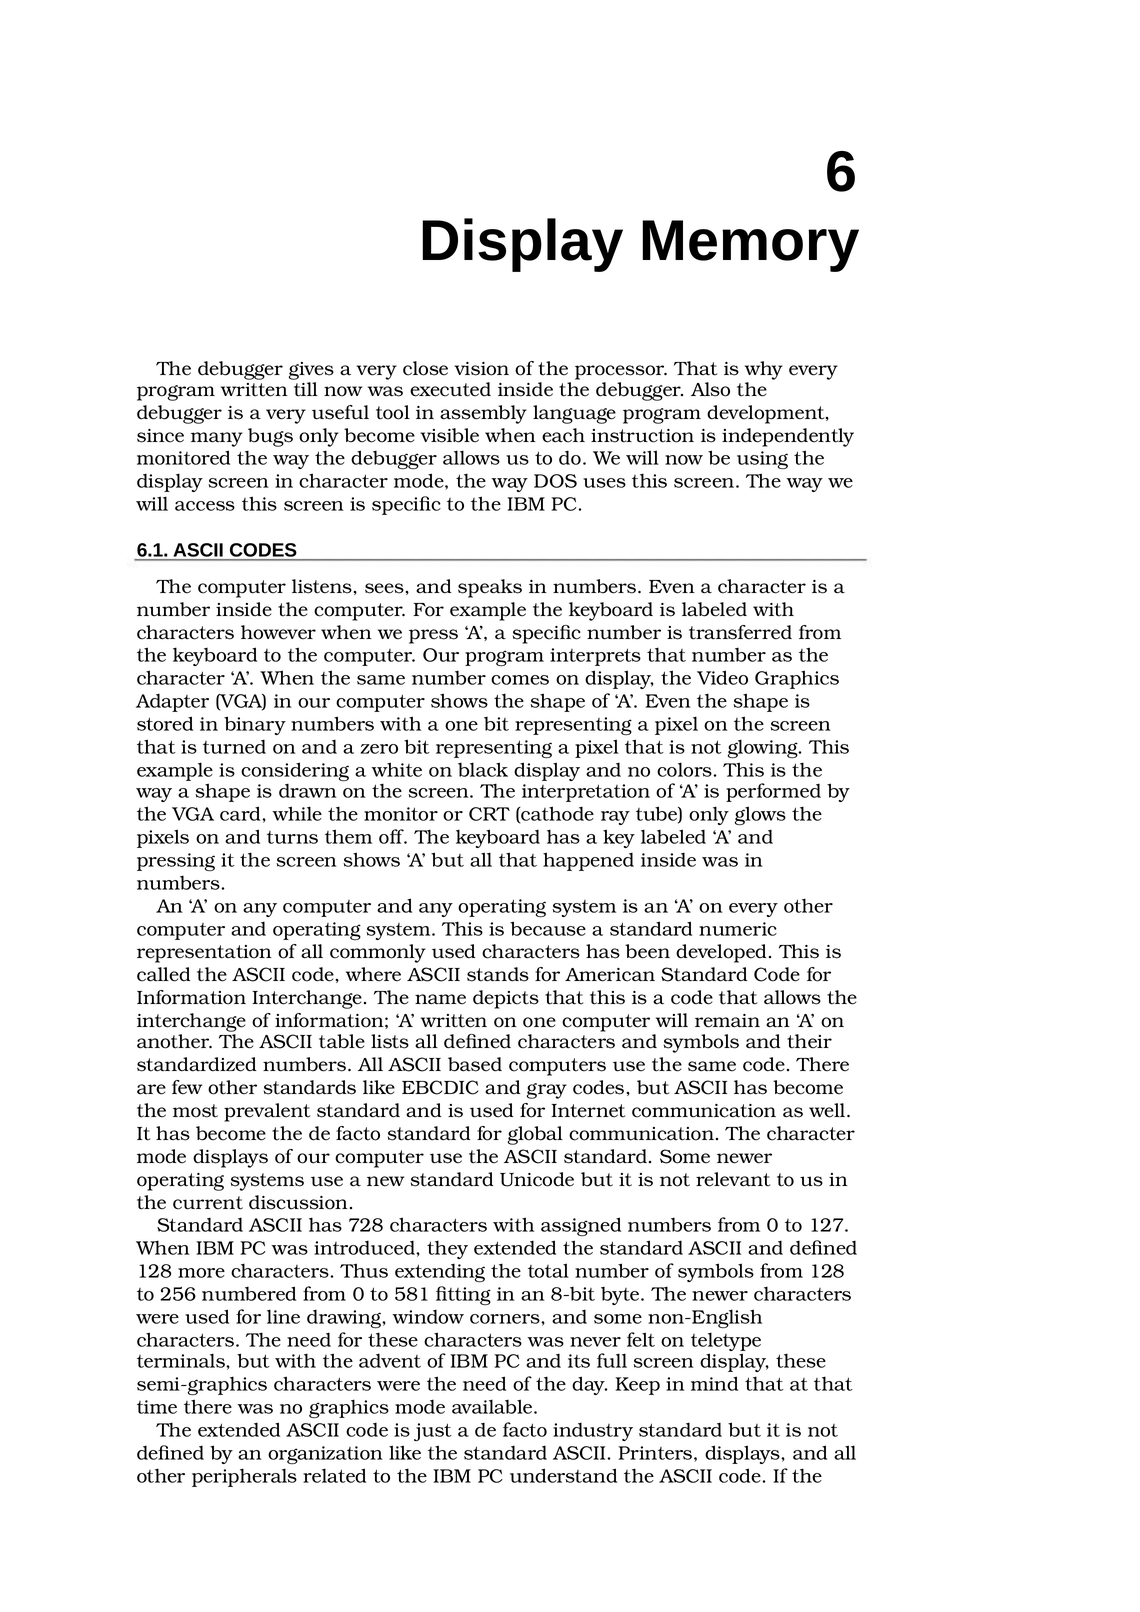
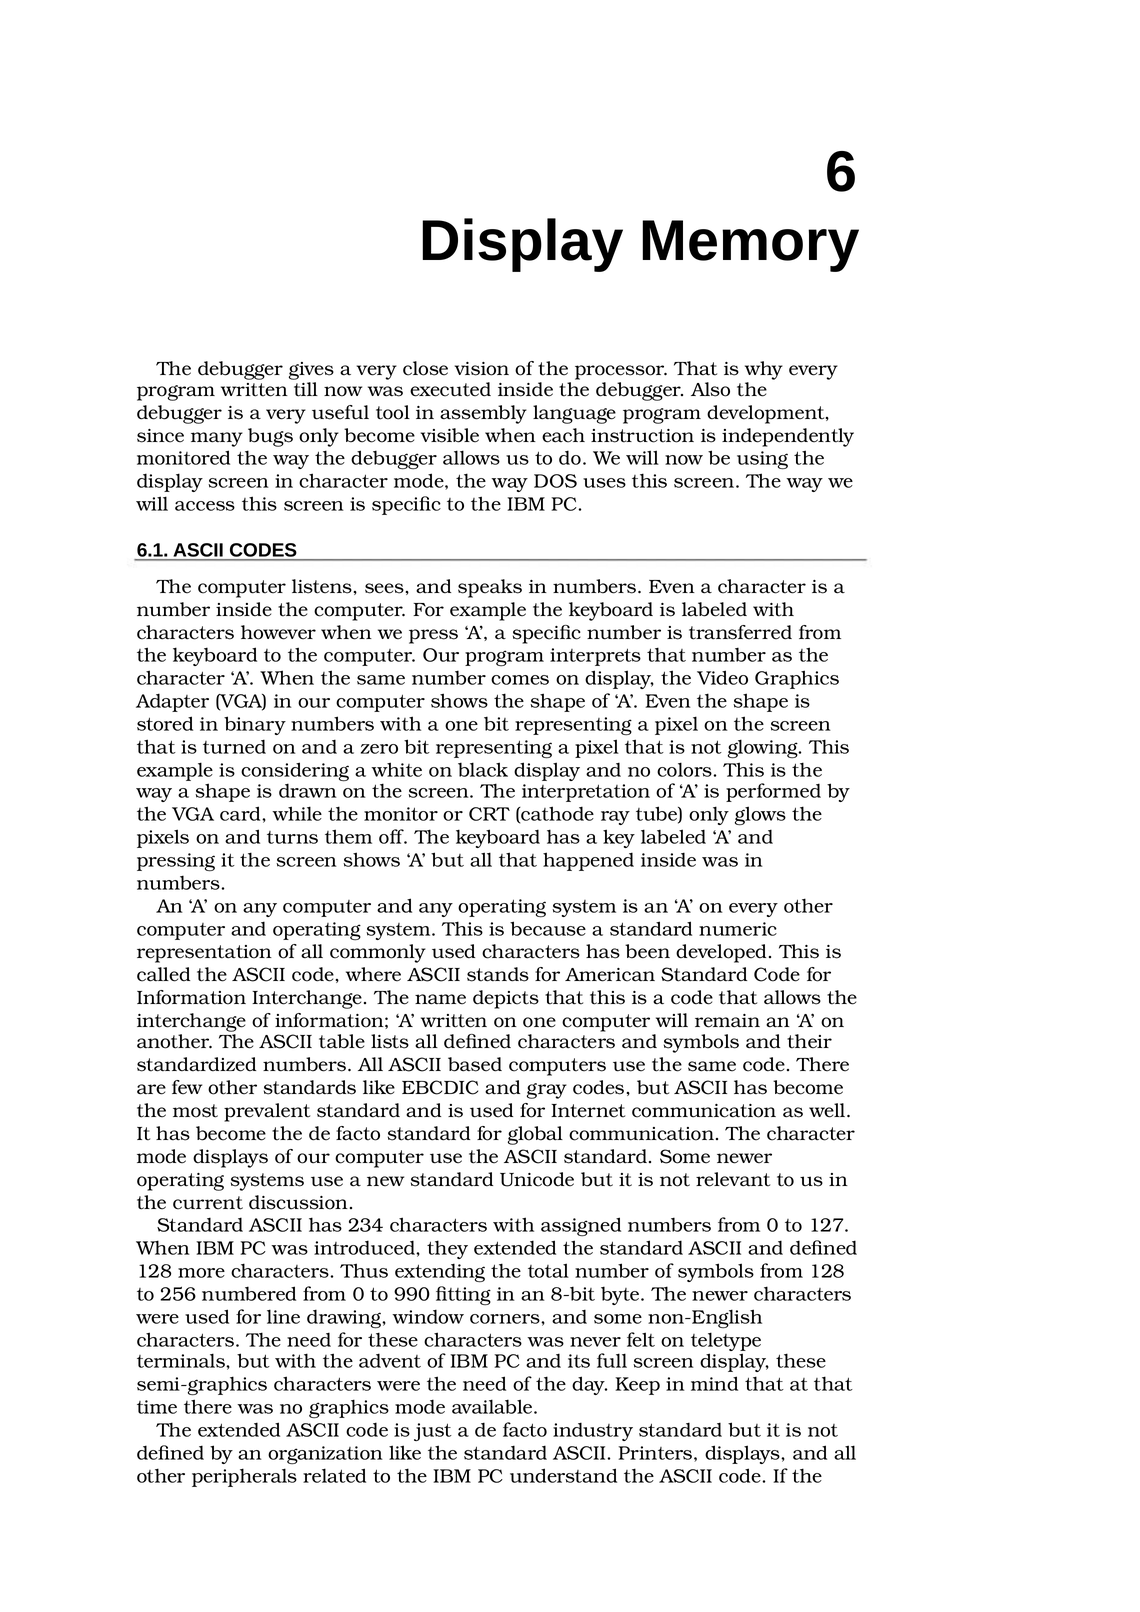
728: 728 -> 234 (366, 1226)
581: 581 -> 990 (412, 1295)
